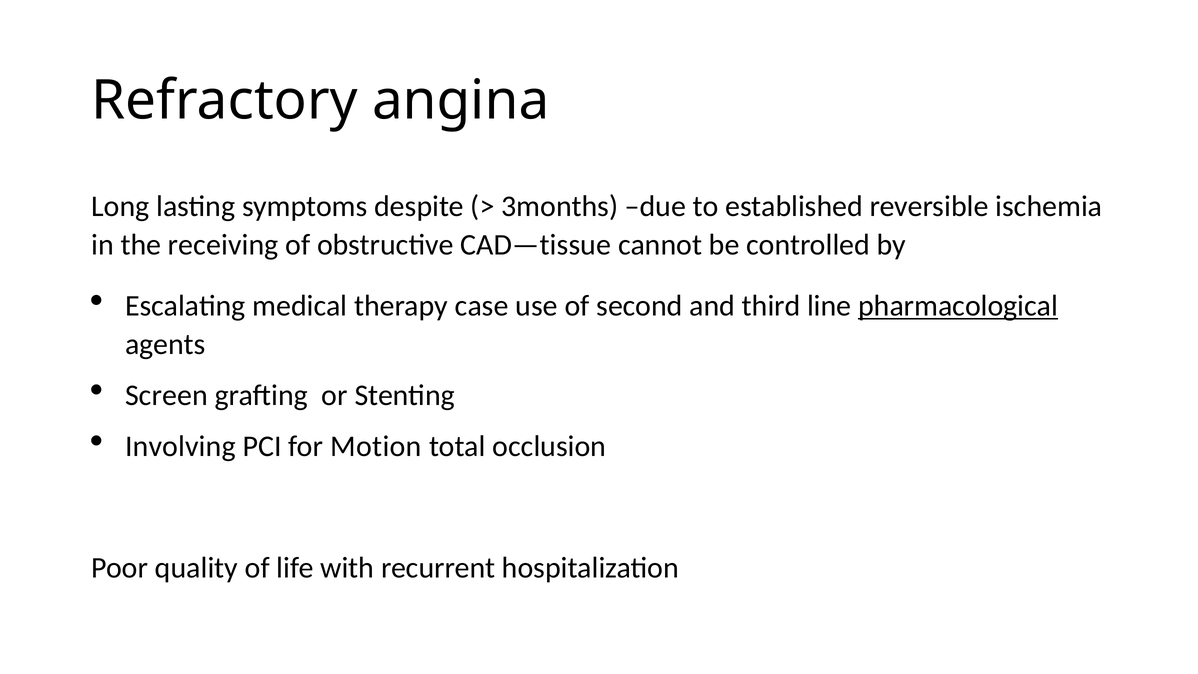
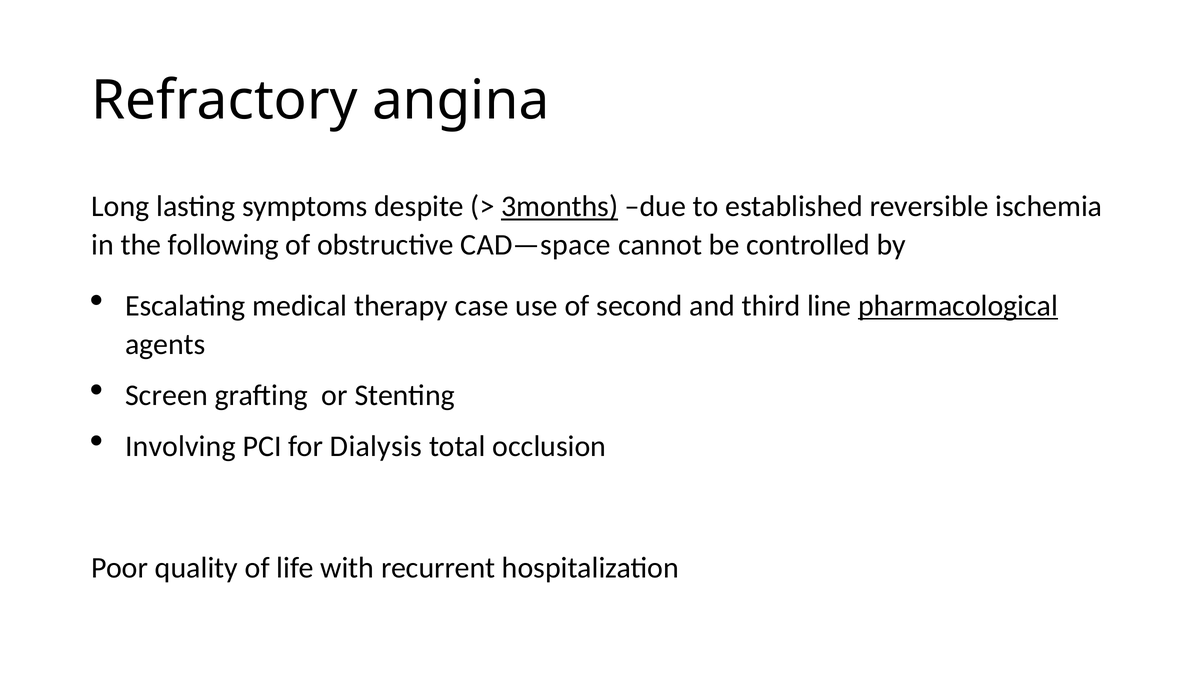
3months underline: none -> present (560, 206)
receiving: receiving -> following (223, 245)
CAD—tissue: CAD—tissue -> CAD—space (536, 245)
Motion: Motion -> Dialysis (376, 446)
